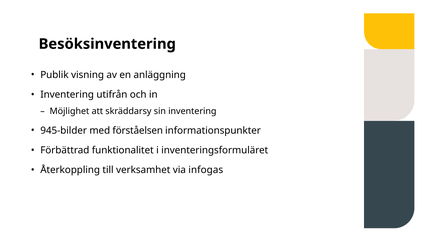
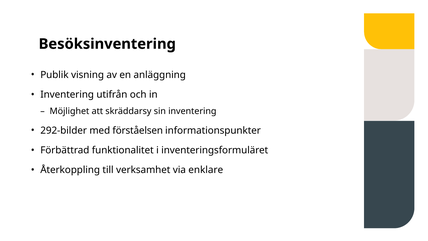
945-bilder: 945-bilder -> 292-bilder (64, 130)
infogas: infogas -> enklare (206, 170)
